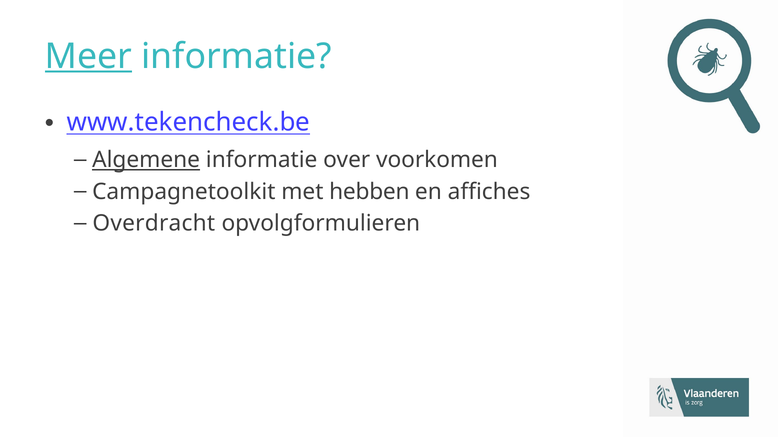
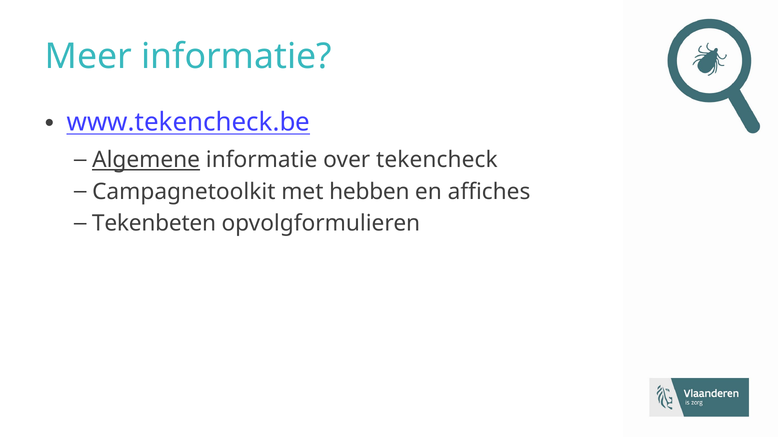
Meer underline: present -> none (88, 56)
voorkomen: voorkomen -> tekencheck (437, 160)
Overdracht: Overdracht -> Tekenbeten (154, 224)
